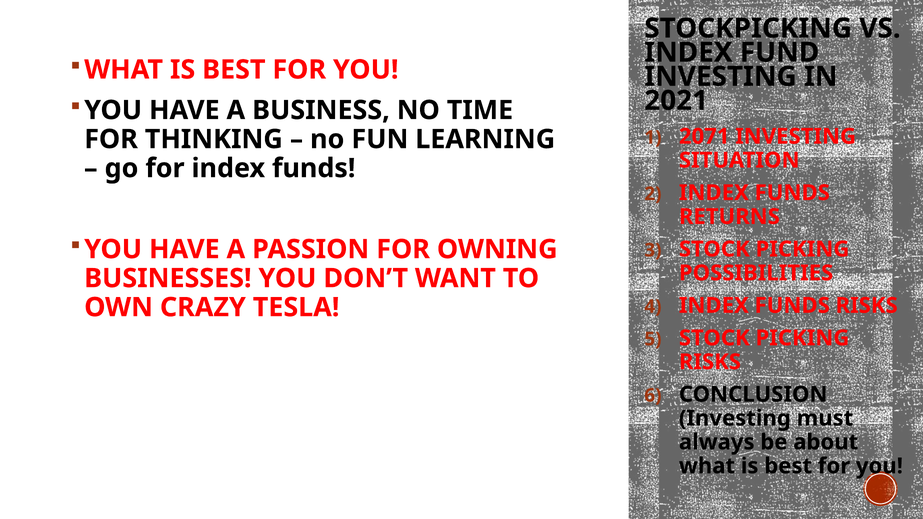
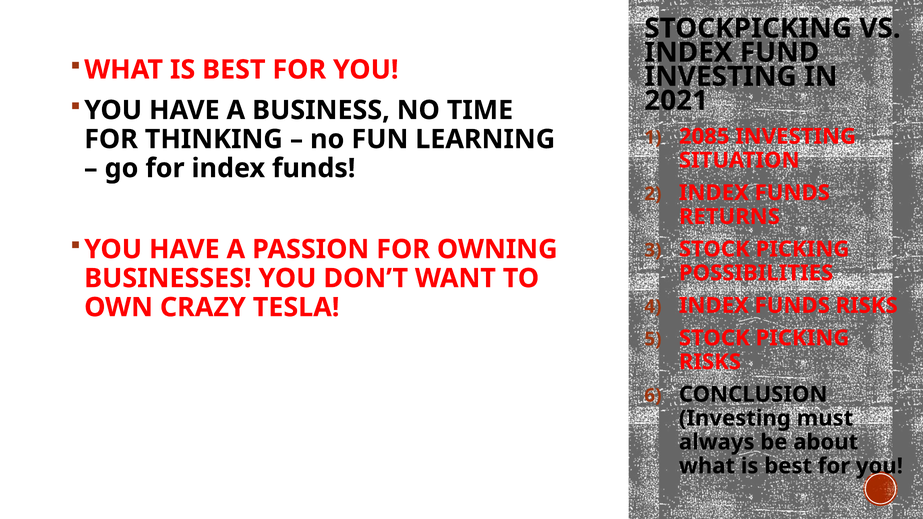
2071: 2071 -> 2085 (704, 136)
